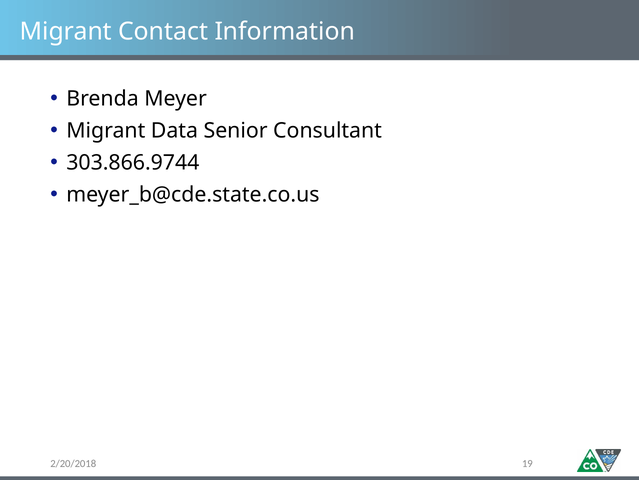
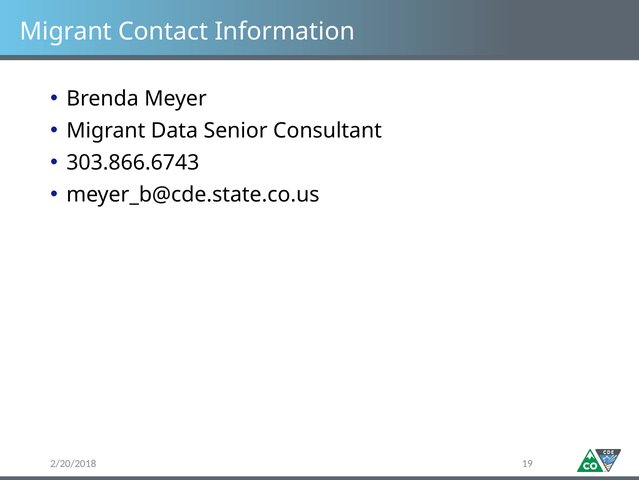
303.866.9744: 303.866.9744 -> 303.866.6743 (133, 162)
